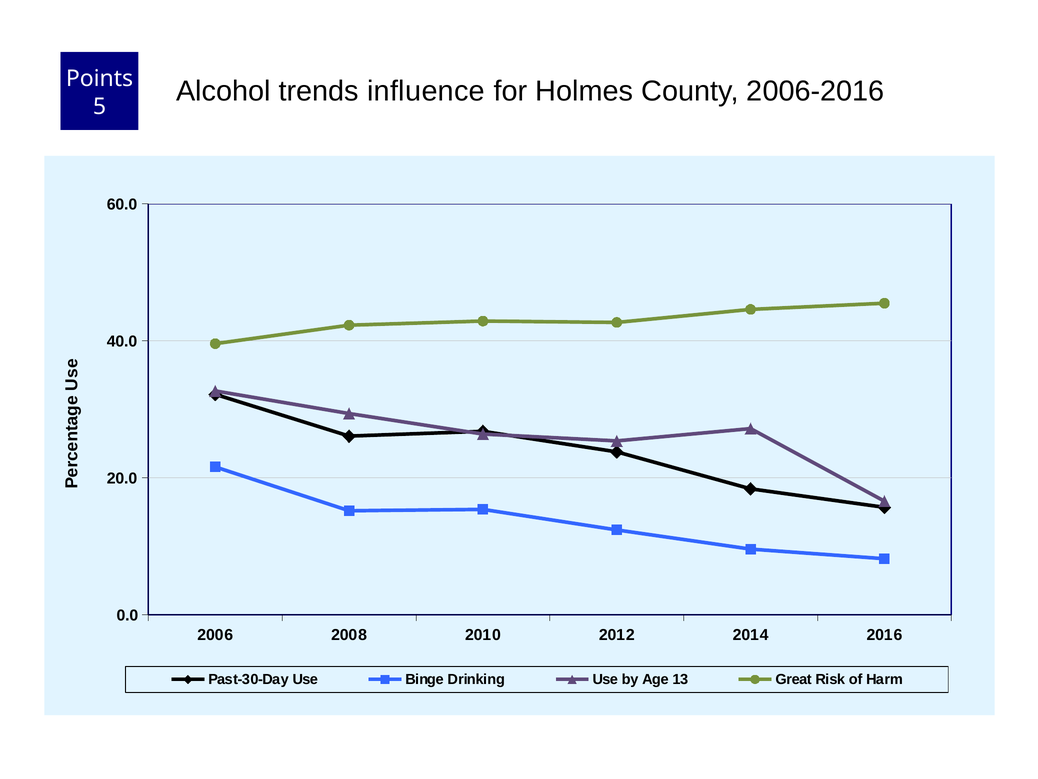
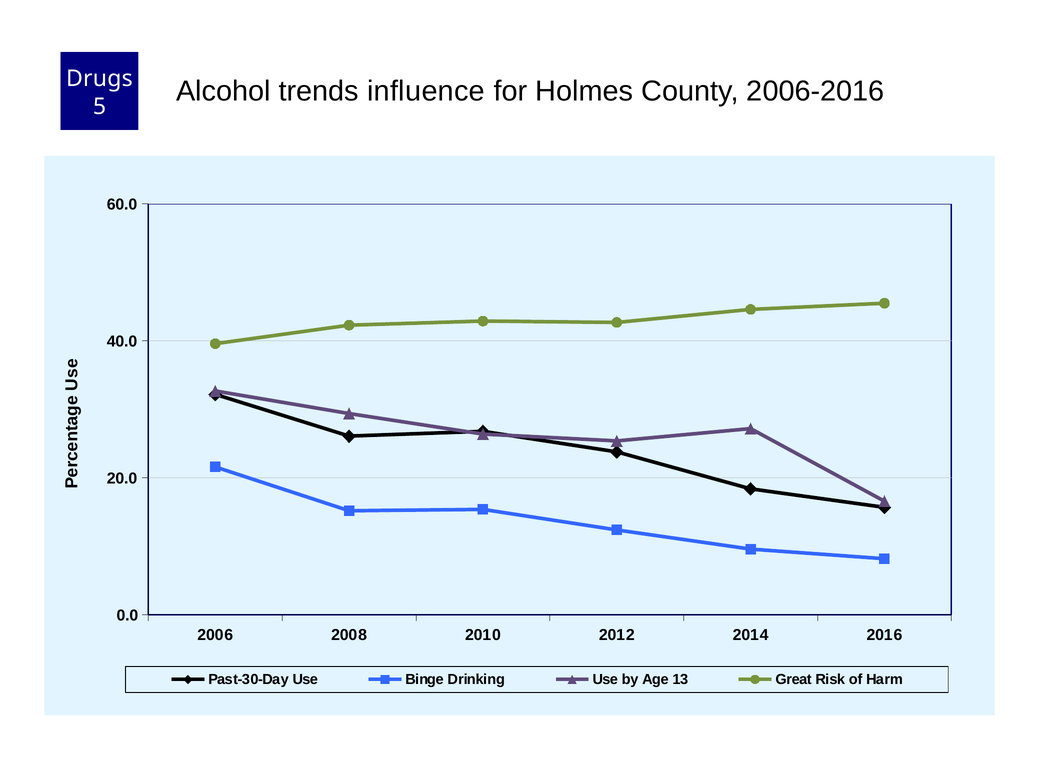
Points: Points -> Drugs (99, 79)
